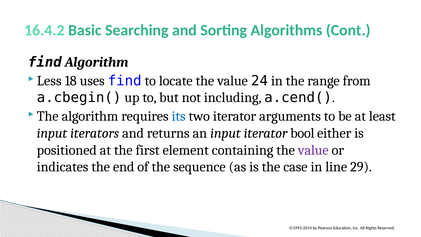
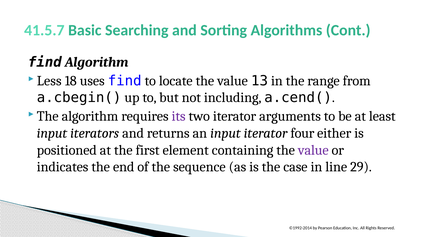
16.4.2: 16.4.2 -> 41.5.7 (44, 30)
24: 24 -> 13 (260, 81)
its colour: blue -> purple (179, 116)
bool: bool -> four (302, 133)
